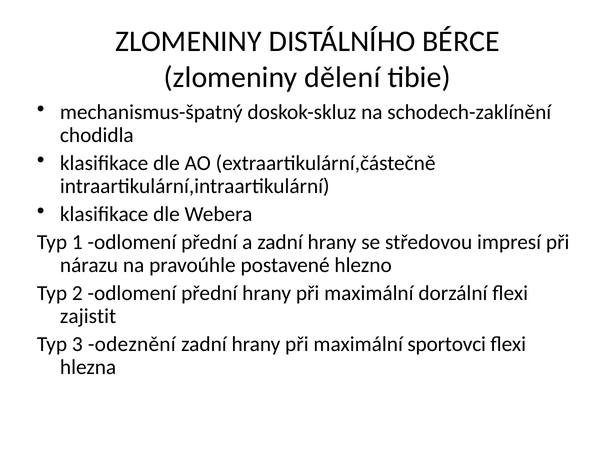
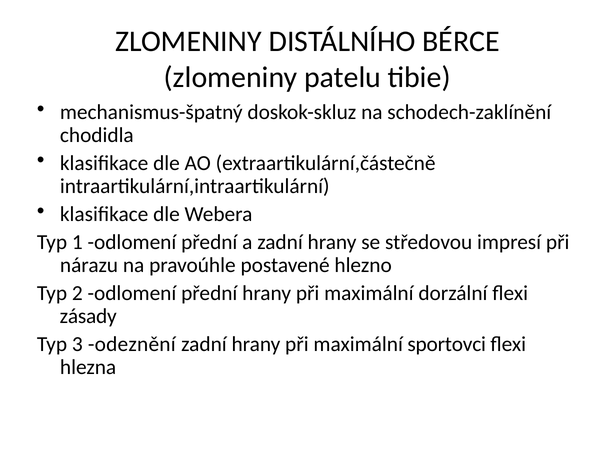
dělení: dělení -> patelu (343, 77)
zajistit: zajistit -> zásady (88, 316)
